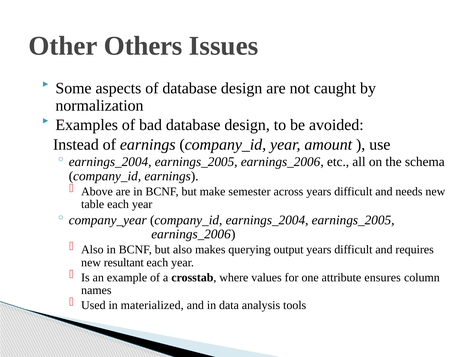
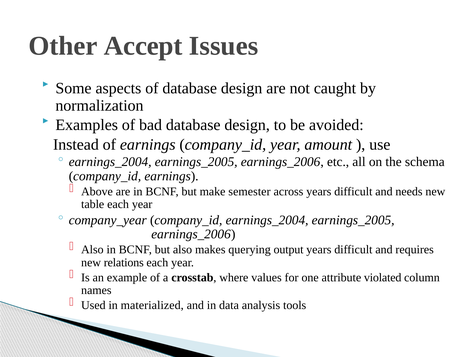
Others: Others -> Accept (143, 46)
resultant: resultant -> relations (124, 263)
ensures: ensures -> violated (383, 277)
